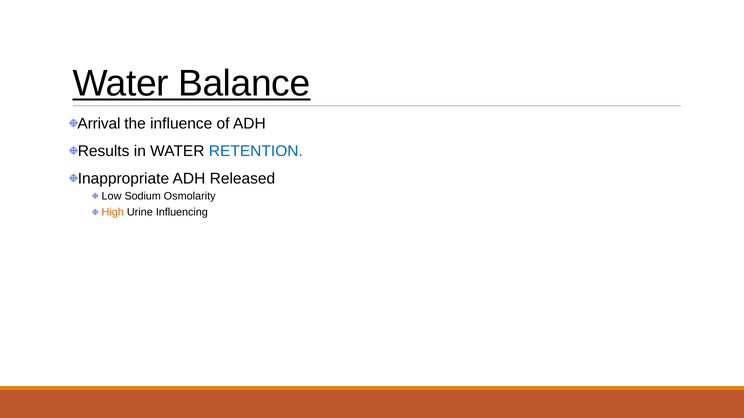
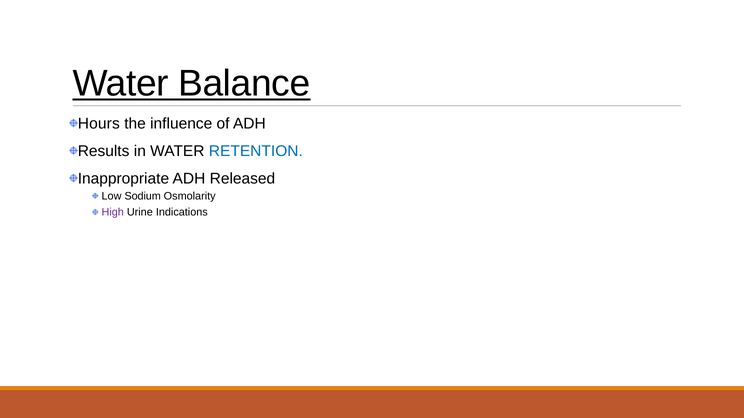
Arrival: Arrival -> Hours (99, 124)
High colour: orange -> purple (113, 213)
Influencing: Influencing -> Indications (182, 213)
